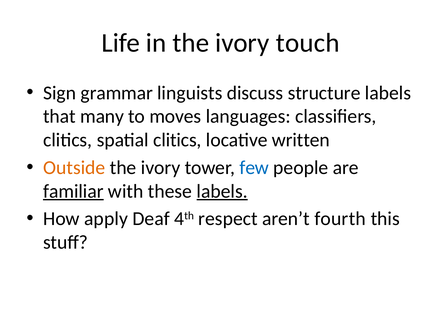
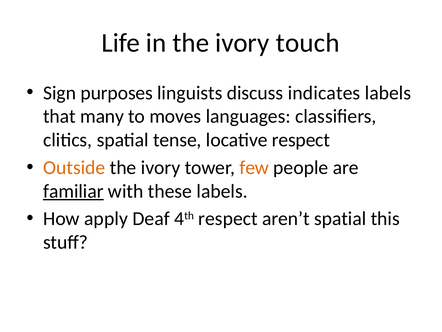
grammar: grammar -> purposes (117, 93)
structure: structure -> indicates (324, 93)
spatial clitics: clitics -> tense (177, 140)
locative written: written -> respect (301, 140)
few colour: blue -> orange (254, 167)
labels underline: present -> none (222, 191)
aren’t fourth: fourth -> spatial (340, 218)
